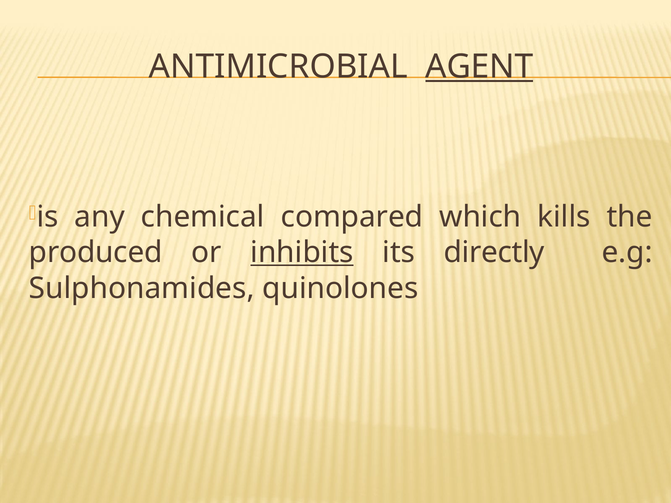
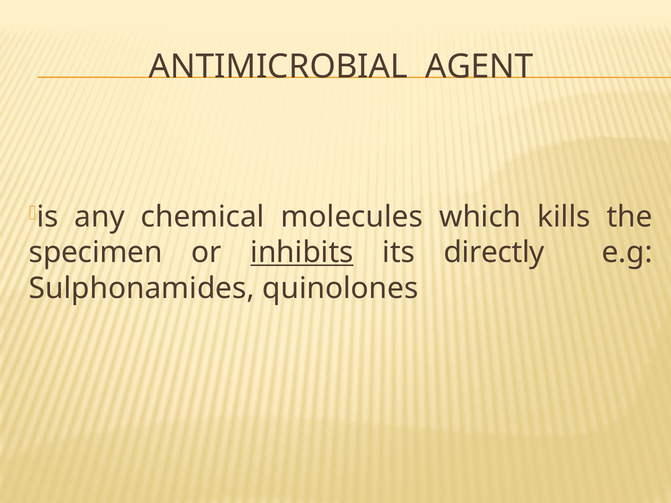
AGENT underline: present -> none (479, 67)
compared: compared -> molecules (352, 217)
produced: produced -> specimen (96, 253)
